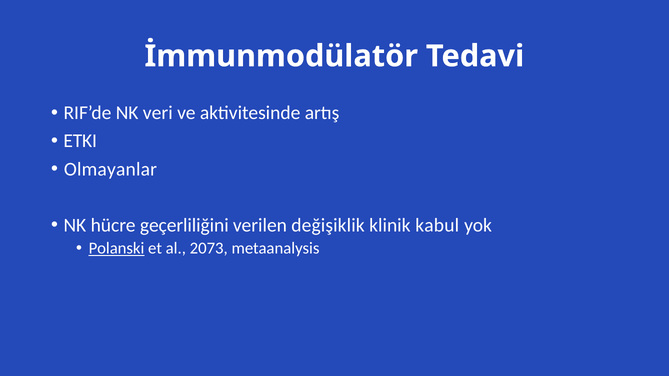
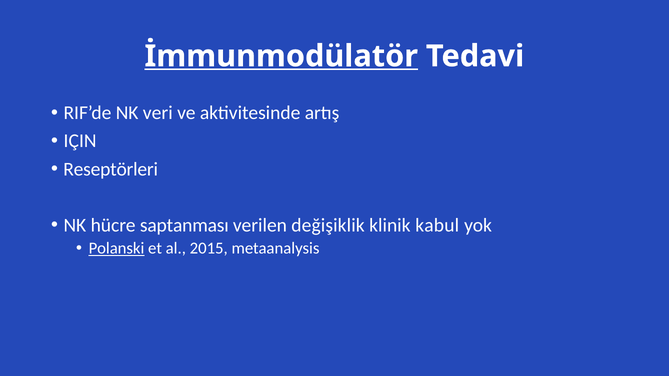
İmmunmodülatör underline: none -> present (281, 56)
ETKI: ETKI -> IÇIN (80, 141)
Olmayanlar: Olmayanlar -> Reseptörleri (111, 169)
geçerliliğini: geçerliliğini -> saptanması (184, 225)
2073: 2073 -> 2015 (209, 248)
